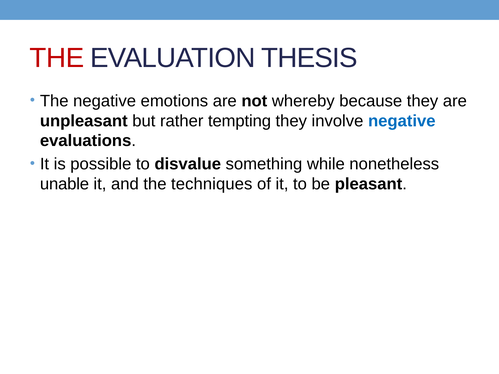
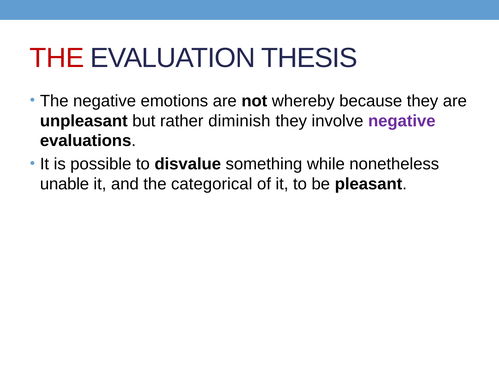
tempting: tempting -> diminish (239, 121)
negative colour: blue -> purple (402, 121)
techniques: techniques -> categorical (212, 184)
